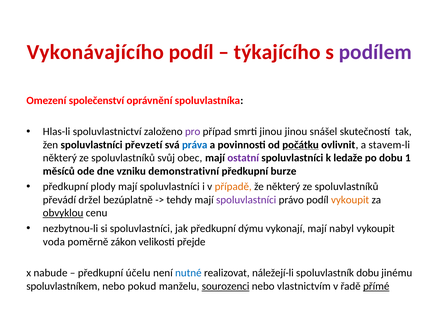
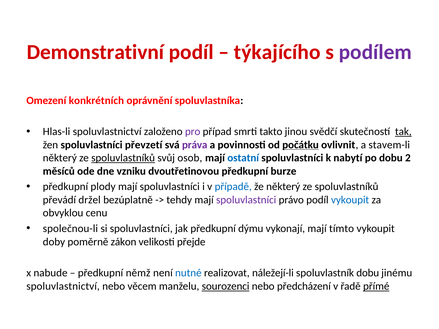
Vykonávajícího: Vykonávajícího -> Demonstrativní (95, 52)
společenství: společenství -> konkrétních (96, 101)
smrti jinou: jinou -> takto (271, 132)
snášel: snášel -> svědčí (323, 132)
tak underline: none -> present (403, 132)
práva colour: blue -> purple (195, 145)
spoluvlastníků underline: none -> present (123, 158)
obec: obec -> osob (190, 158)
ostatní colour: purple -> blue (243, 158)
ledaže: ledaže -> nabytí (348, 158)
1: 1 -> 2 (408, 158)
demonstrativní: demonstrativní -> dvoutřetinovou (184, 171)
případě colour: orange -> blue (233, 187)
vykoupit colour: orange -> blue (350, 200)
obvyklou underline: present -> none (63, 213)
nezbytnou-li: nezbytnou-li -> společnou-li (70, 229)
nabyl: nabyl -> tímto (342, 229)
voda: voda -> doby (54, 242)
účelu: účelu -> němž (138, 273)
spoluvlastníkem: spoluvlastníkem -> spoluvlastnictví (63, 286)
pokud: pokud -> věcem (142, 286)
vlastnictvím: vlastnictvím -> předcházení (304, 286)
